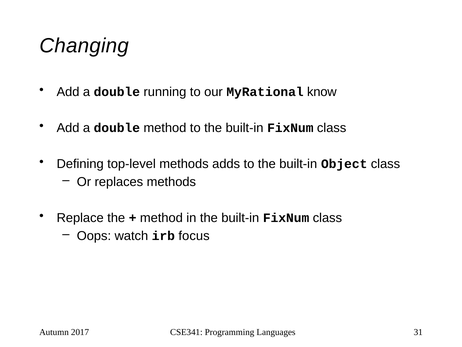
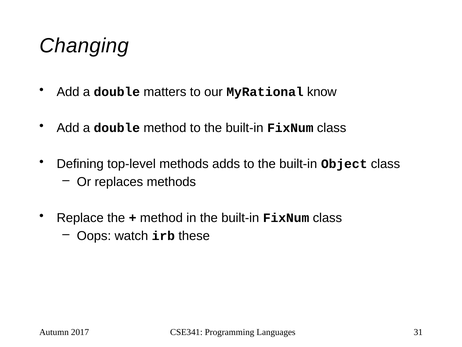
running: running -> matters (165, 92)
focus: focus -> these (194, 236)
